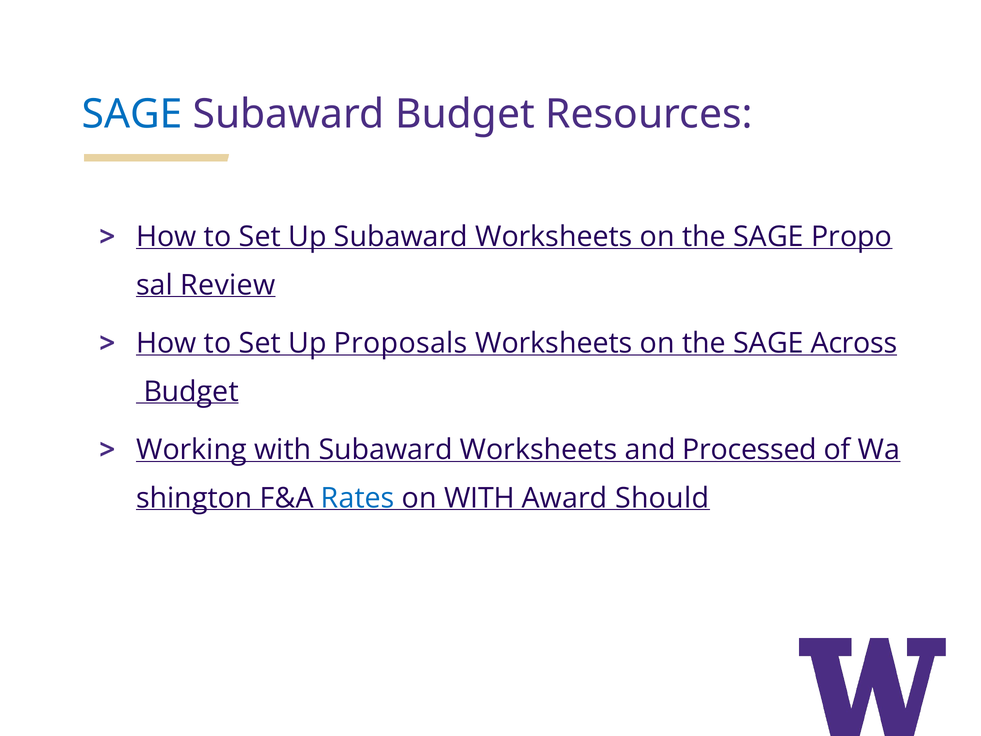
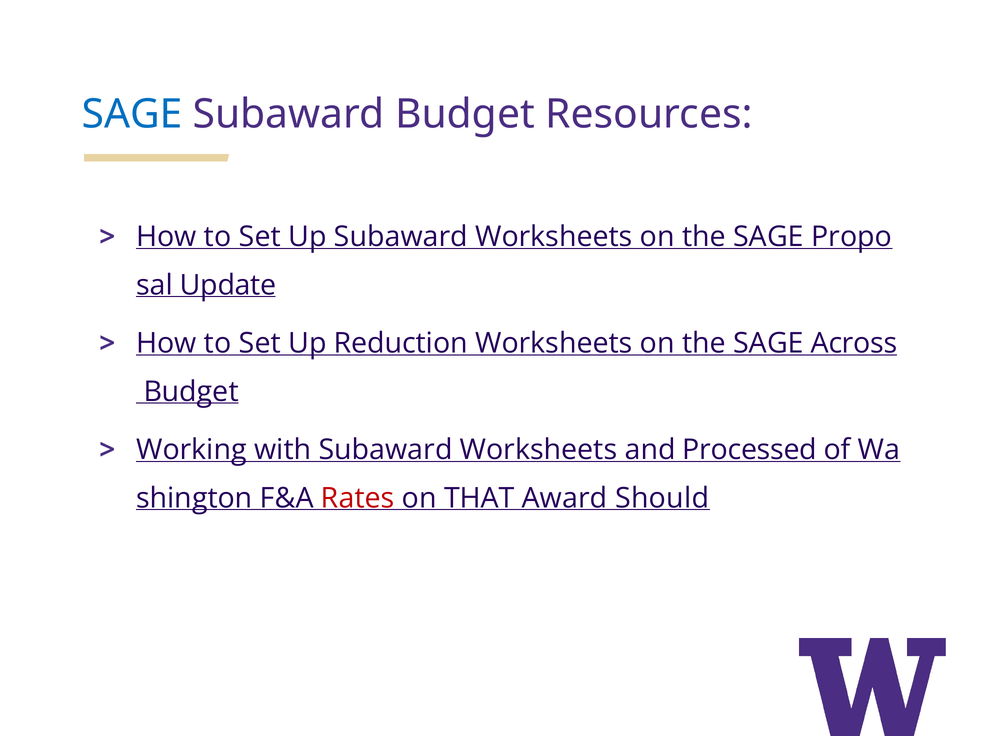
Review: Review -> Update (228, 285)
Proposals: Proposals -> Reduction (401, 343)
Rates colour: blue -> red (358, 498)
on WITH: WITH -> THAT (479, 498)
